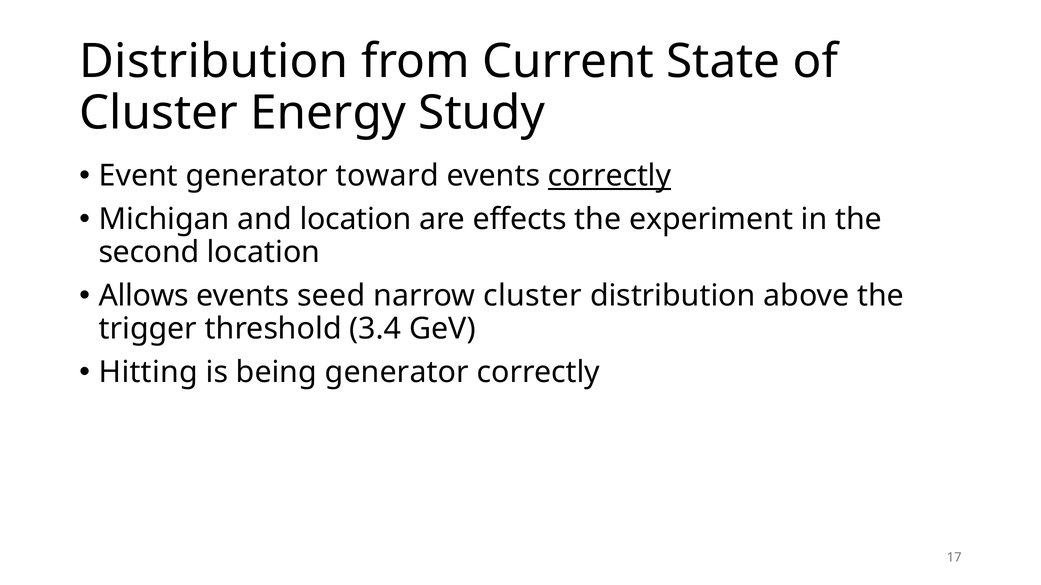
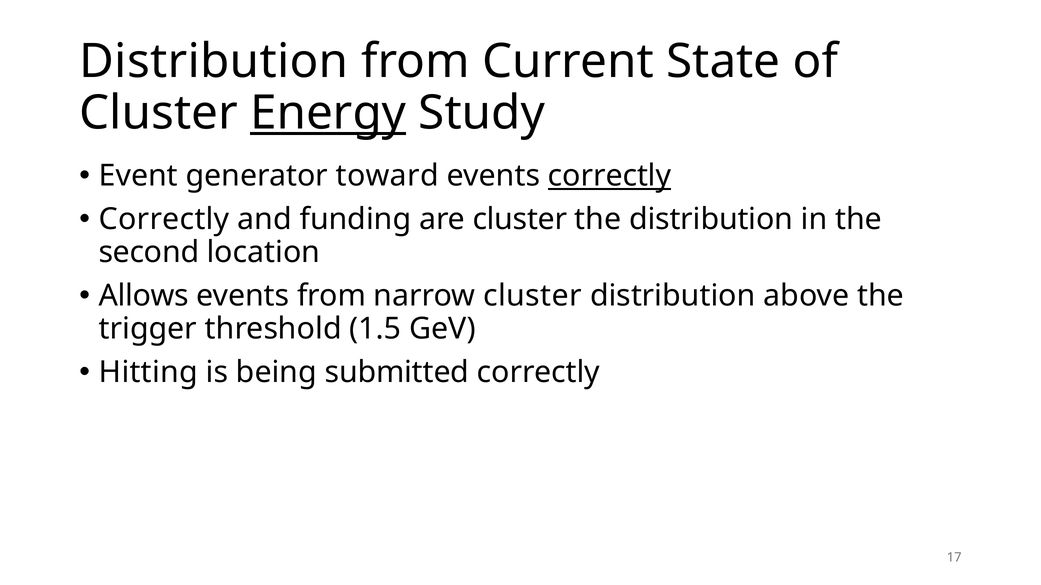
Energy underline: none -> present (328, 113)
Michigan: Michigan -> Correctly (164, 220)
and location: location -> funding (355, 220)
are effects: effects -> cluster (520, 220)
the experiment: experiment -> distribution (711, 220)
events seed: seed -> from (332, 296)
3.4: 3.4 -> 1.5 (375, 329)
being generator: generator -> submitted (397, 373)
